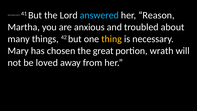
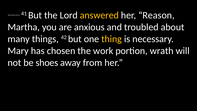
answered colour: light blue -> yellow (99, 15)
great: great -> work (103, 51)
loved: loved -> shoes (47, 63)
